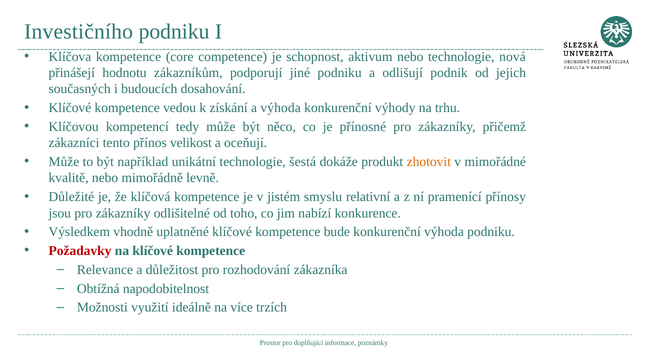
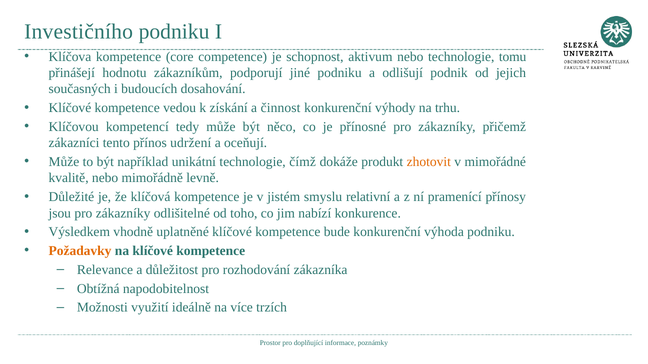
nová: nová -> tomu (513, 57)
a výhoda: výhoda -> činnost (281, 108)
velikost: velikost -> udržení (191, 143)
šestá: šestá -> čímž (303, 162)
Požadavky colour: red -> orange (80, 251)
